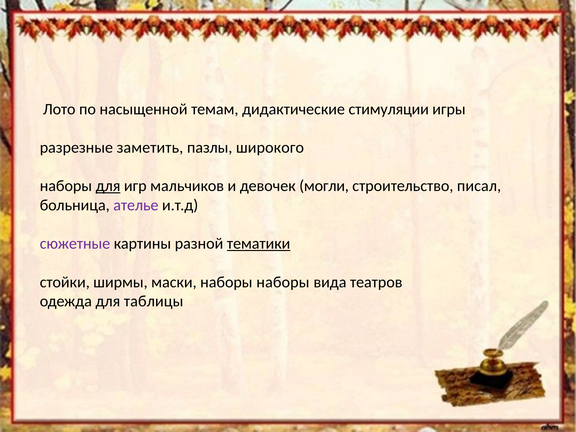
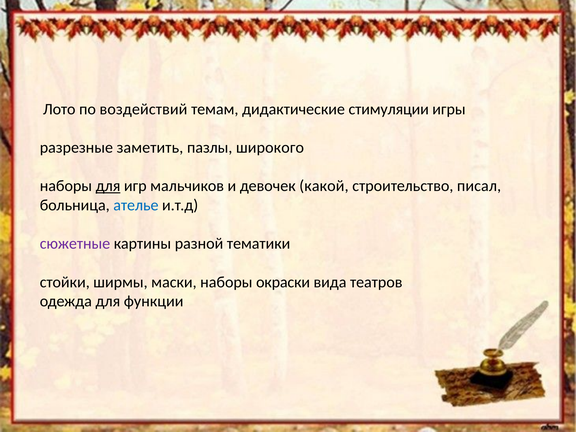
насыщенной: насыщенной -> воздействий (143, 109)
могли: могли -> какой (324, 186)
ателье colour: purple -> blue (136, 205)
тематики underline: present -> none (259, 244)
наборы наборы: наборы -> окраски (283, 282)
таблицы: таблицы -> функции (154, 301)
